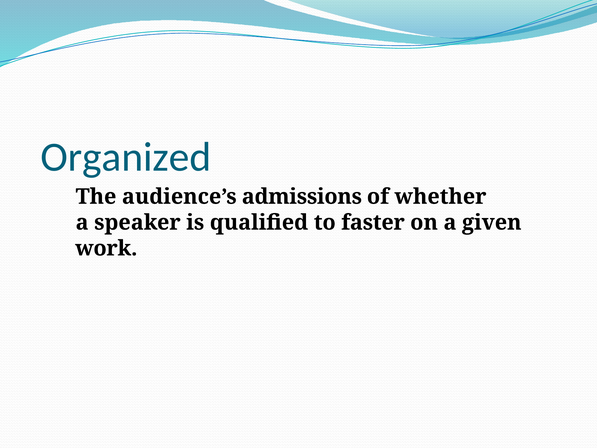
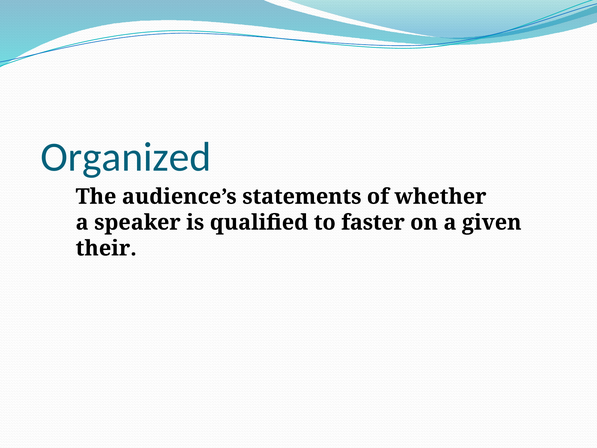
admissions: admissions -> statements (302, 197)
work: work -> their (106, 248)
